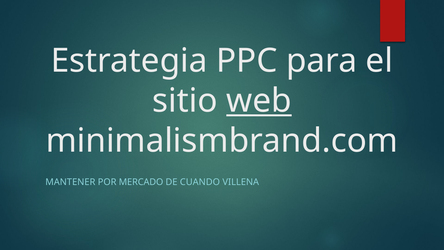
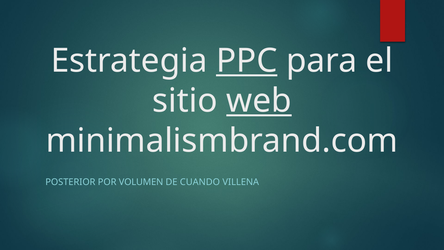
PPC underline: none -> present (247, 61)
MANTENER: MANTENER -> POSTERIOR (70, 182)
MERCADO: MERCADO -> VOLUMEN (141, 182)
